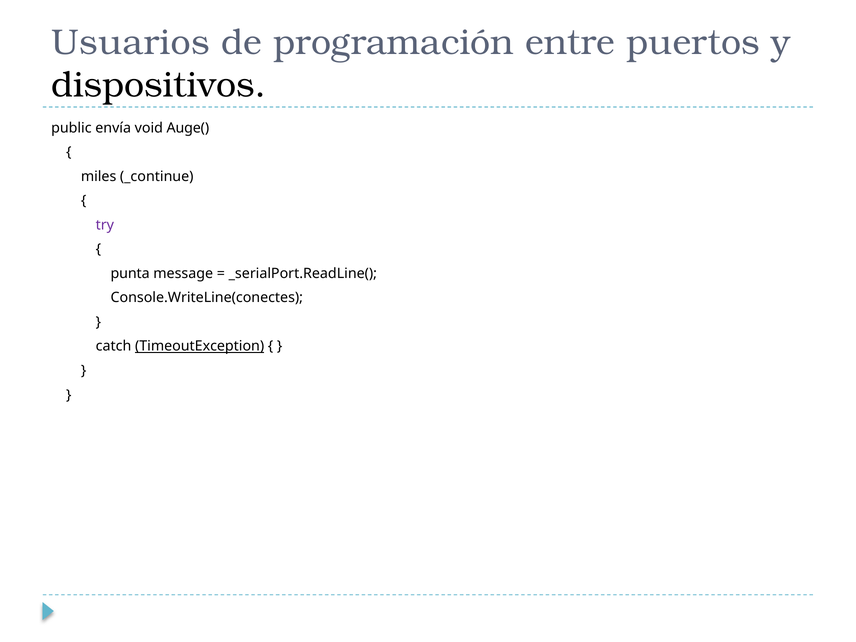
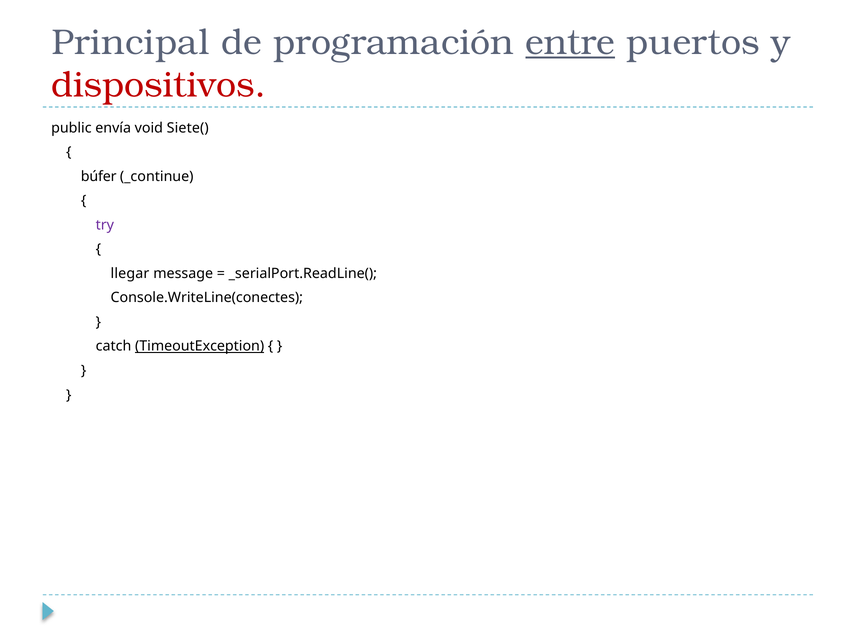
Usuarios: Usuarios -> Principal (130, 42)
entre underline: none -> present (570, 42)
dispositivos colour: black -> red (159, 85)
Auge(: Auge( -> Siete( (188, 128)
miles: miles -> búfer (99, 176)
punta: punta -> llegar (130, 273)
